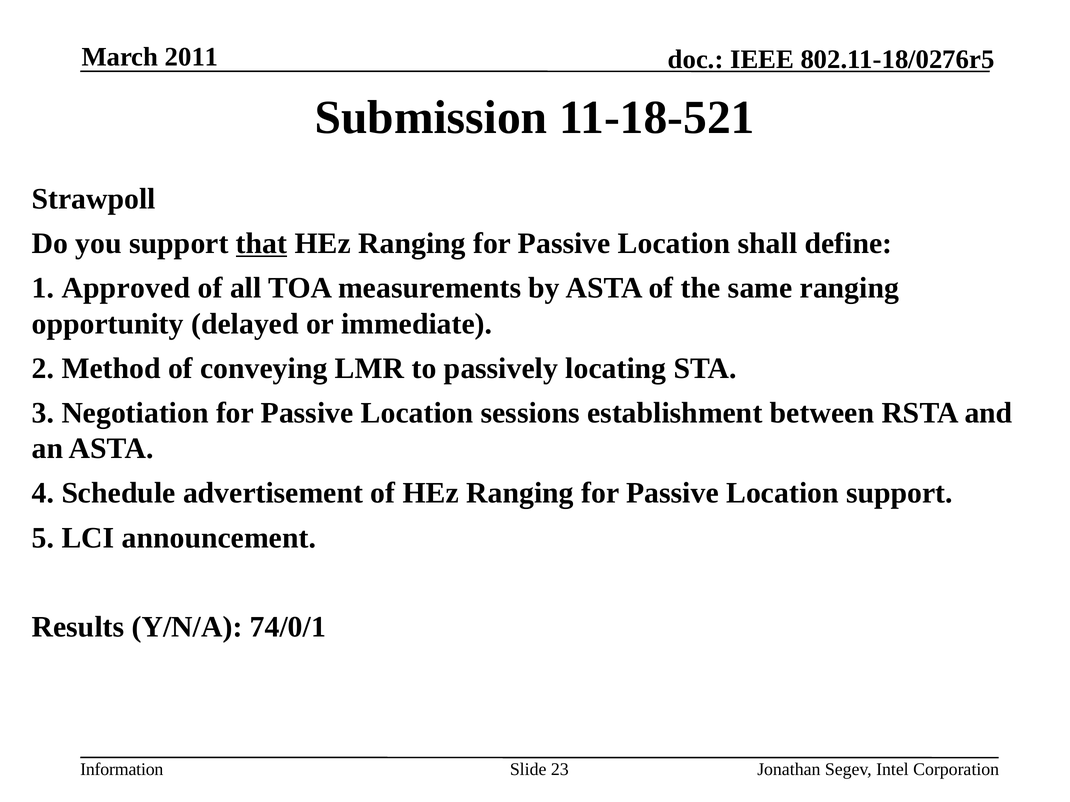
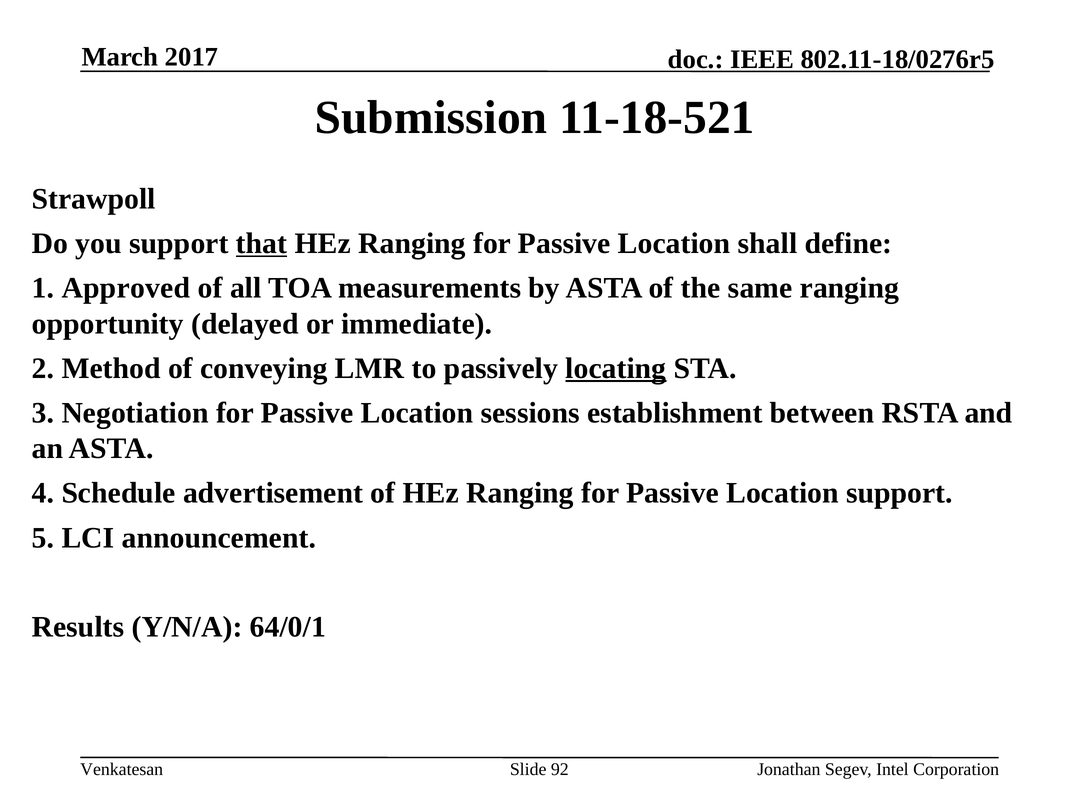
2011: 2011 -> 2017 (192, 57)
locating underline: none -> present (616, 369)
74/0/1: 74/0/1 -> 64/0/1 (288, 627)
Information: Information -> Venkatesan (122, 770)
23: 23 -> 92 (560, 770)
